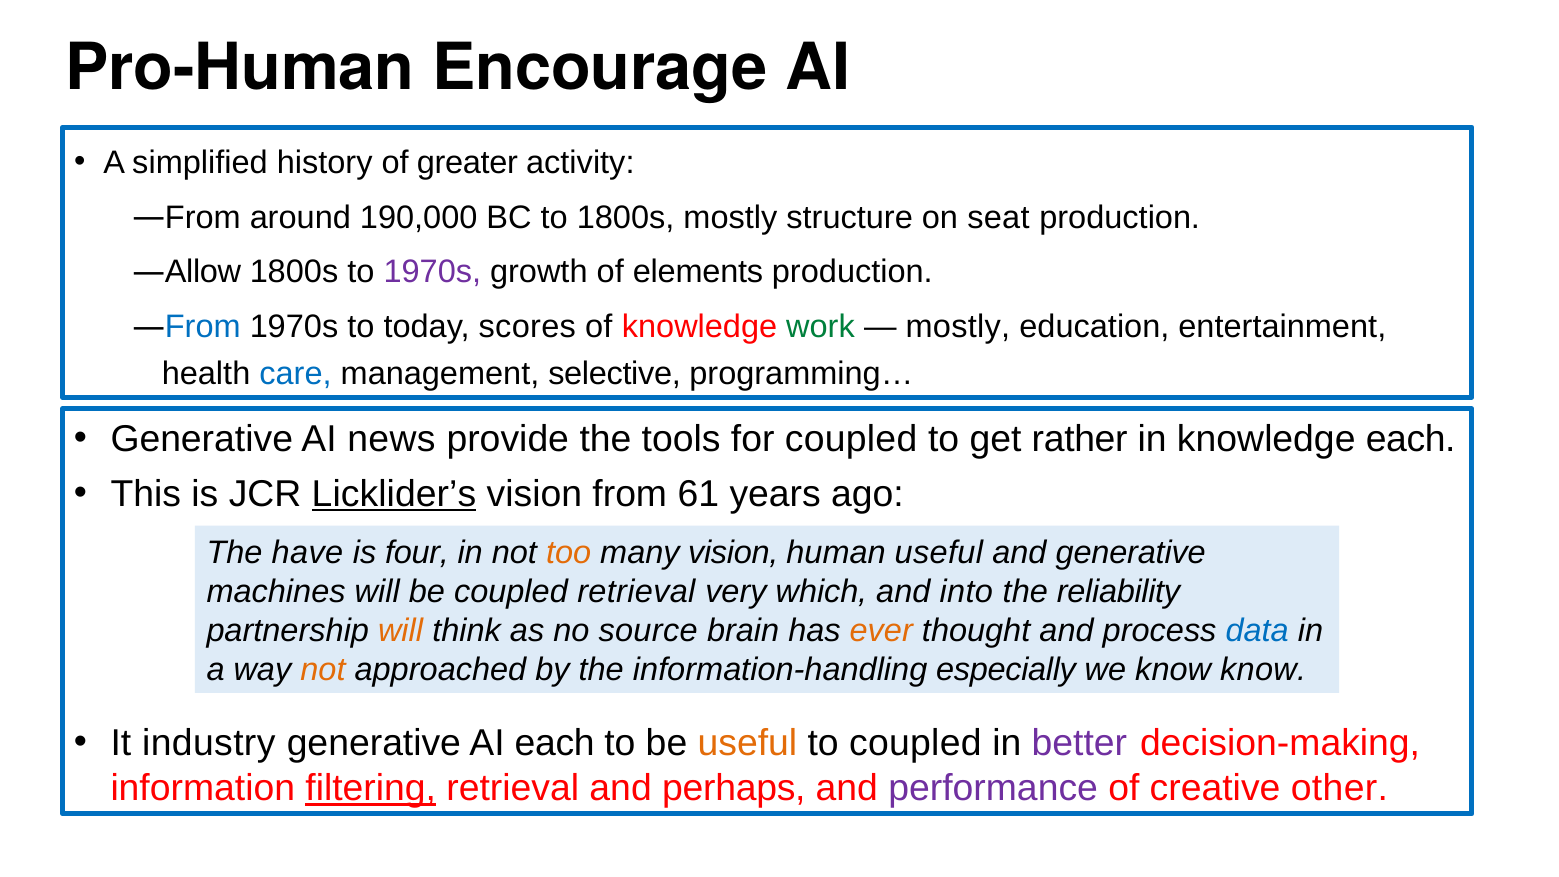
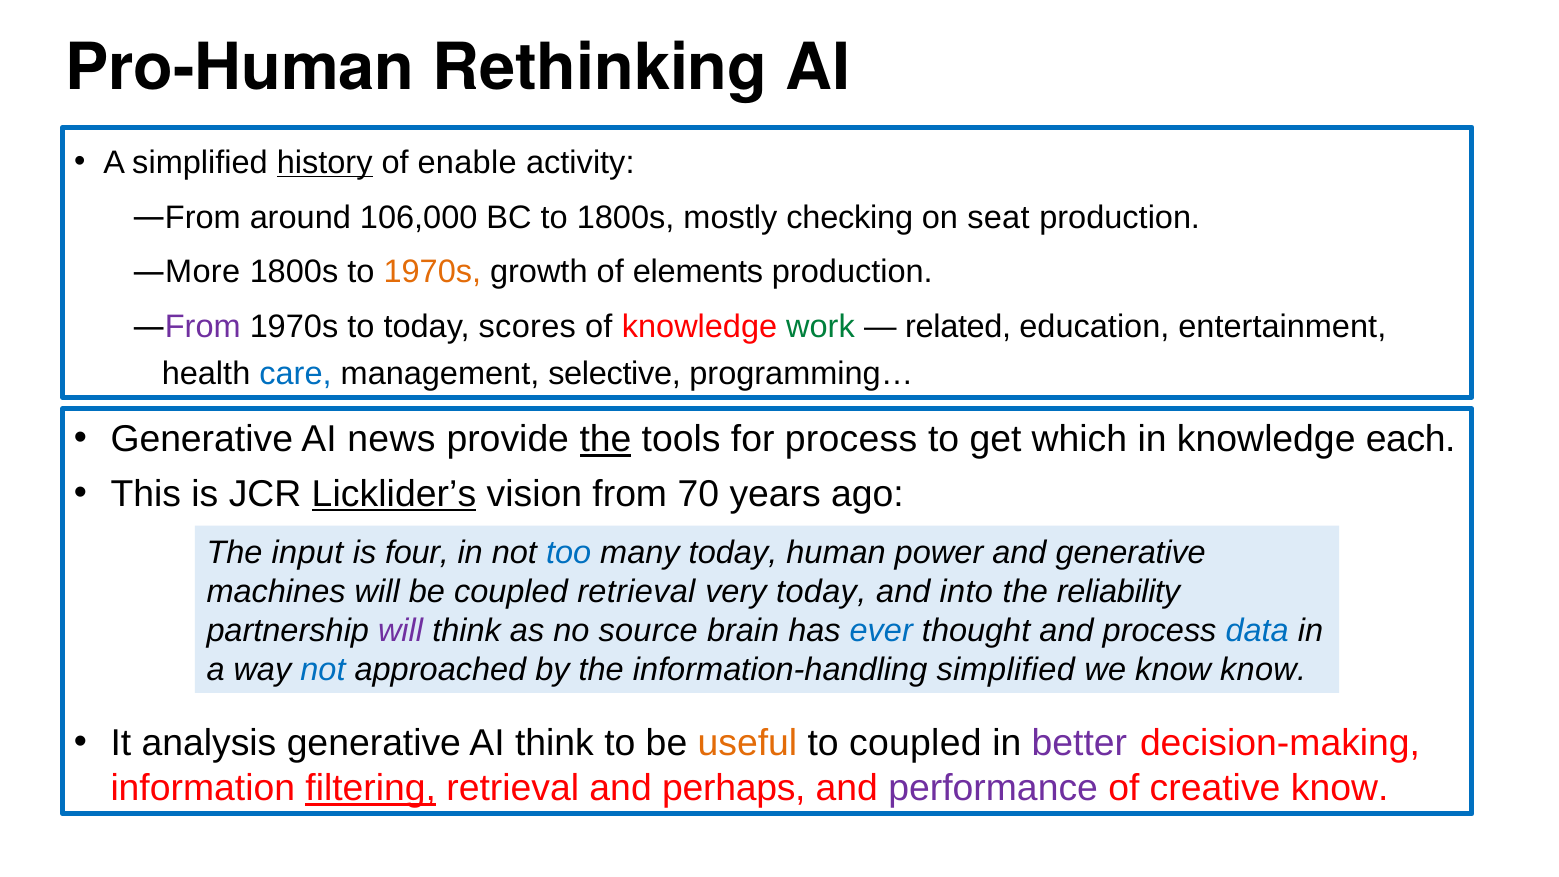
Encourage: Encourage -> Rethinking (600, 68)
history underline: none -> present (325, 162)
greater: greater -> enable (467, 162)
190,000: 190,000 -> 106,000 (419, 217)
structure: structure -> checking (850, 217)
Allow: Allow -> More (203, 272)
1970s colour: purple -> orange (432, 272)
From colour: blue -> purple (203, 327)
mostly: mostly -> related (958, 327)
the underline: none -> present (605, 439)
for coupled: coupled -> process (851, 439)
rather: rather -> which (1079, 439)
61: 61 -> 70 (698, 494)
have: have -> input (307, 553)
too colour: orange -> blue (569, 553)
many vision: vision -> today (733, 553)
human useful: useful -> power (939, 553)
very which: which -> today (821, 592)
will colour: orange -> purple (401, 631)
ever colour: orange -> blue (881, 631)
not colour: orange -> blue (323, 670)
information-handling especially: especially -> simplified (1006, 670)
industry: industry -> analysis (209, 744)
AI each: each -> think (554, 744)
creative other: other -> know (1340, 788)
